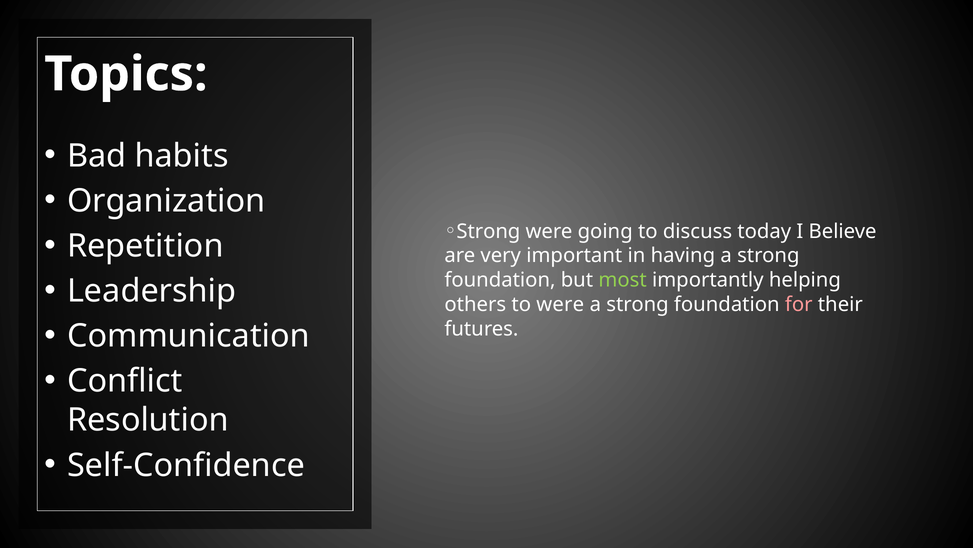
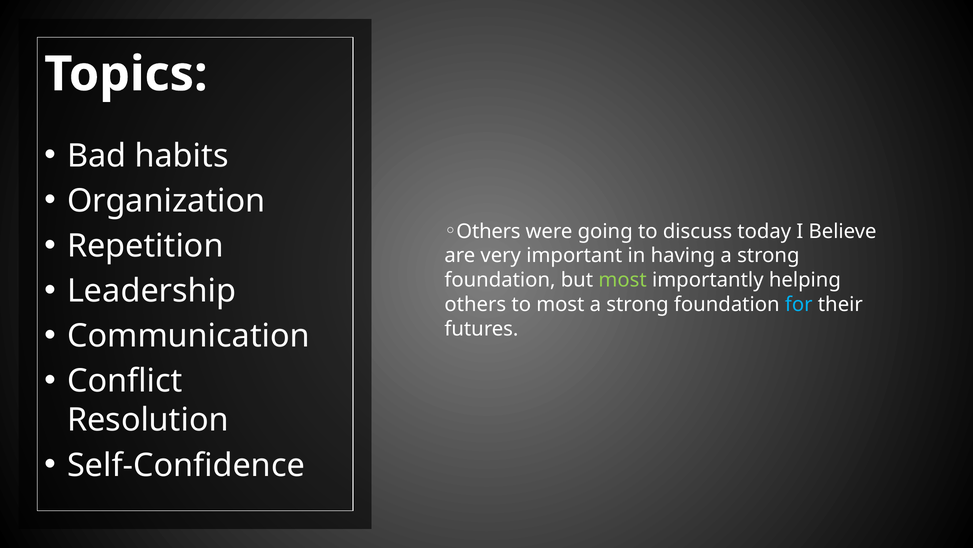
Strong: Strong -> Others (488, 231)
to were: were -> most (560, 304)
for colour: pink -> light blue (799, 304)
